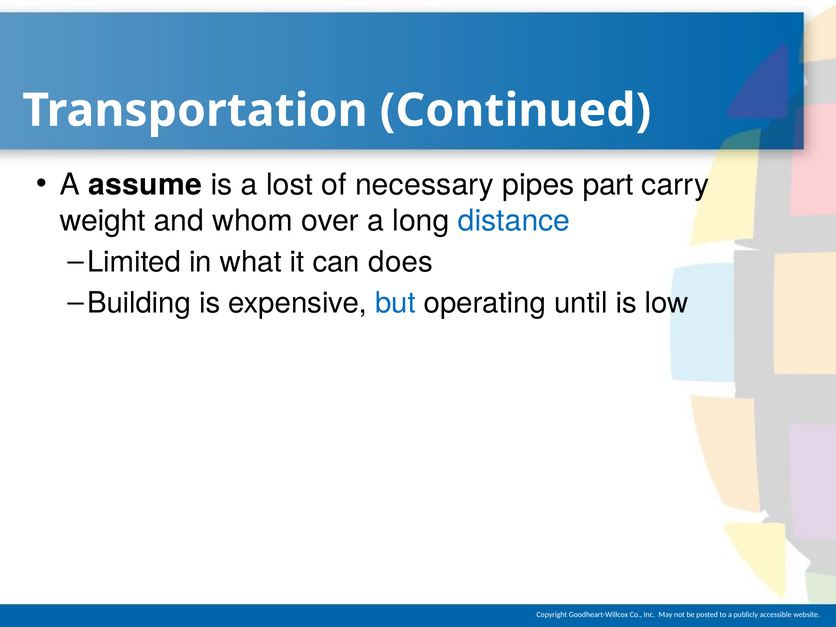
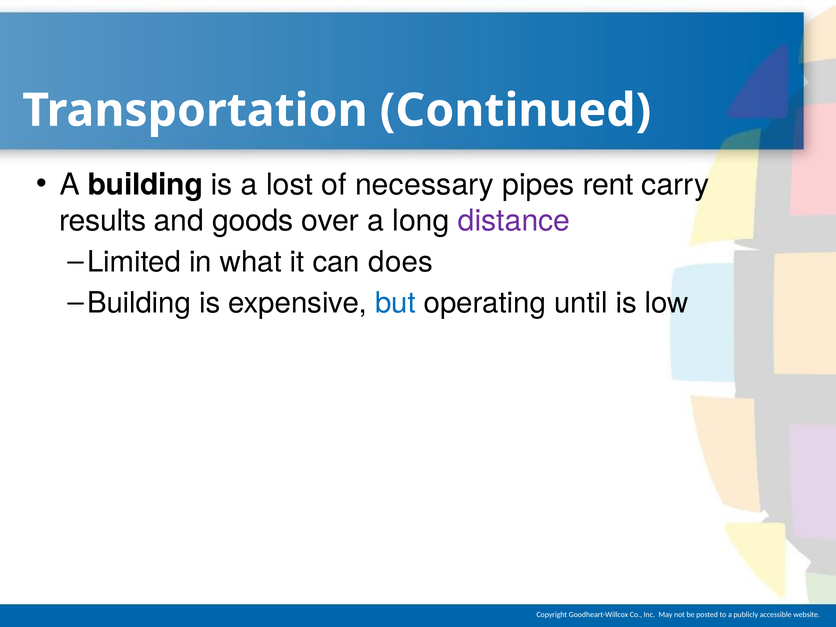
A assume: assume -> building (145, 185)
part: part -> rent (608, 185)
weight: weight -> results (103, 221)
whom: whom -> goods (253, 221)
distance colour: blue -> purple (514, 221)
